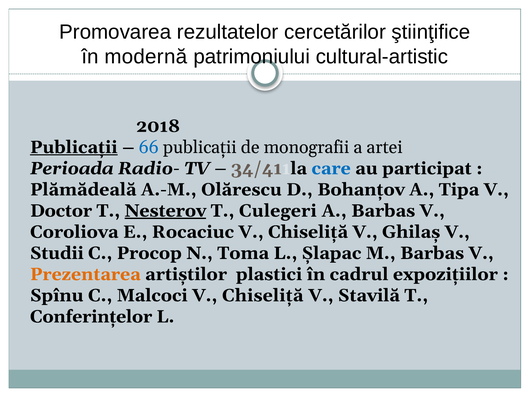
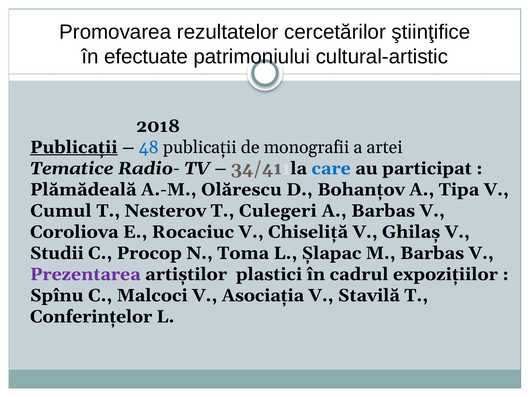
modernă: modernă -> efectuate (146, 57)
66: 66 -> 48 (149, 147)
Perioada: Perioada -> Tematice (72, 169)
Doctor: Doctor -> Cumul (61, 211)
Nesterov underline: present -> none (165, 211)
Prezentarea colour: orange -> purple (85, 275)
Malcoci V Chiseliţă: Chiseliţă -> Asociaţia (263, 296)
